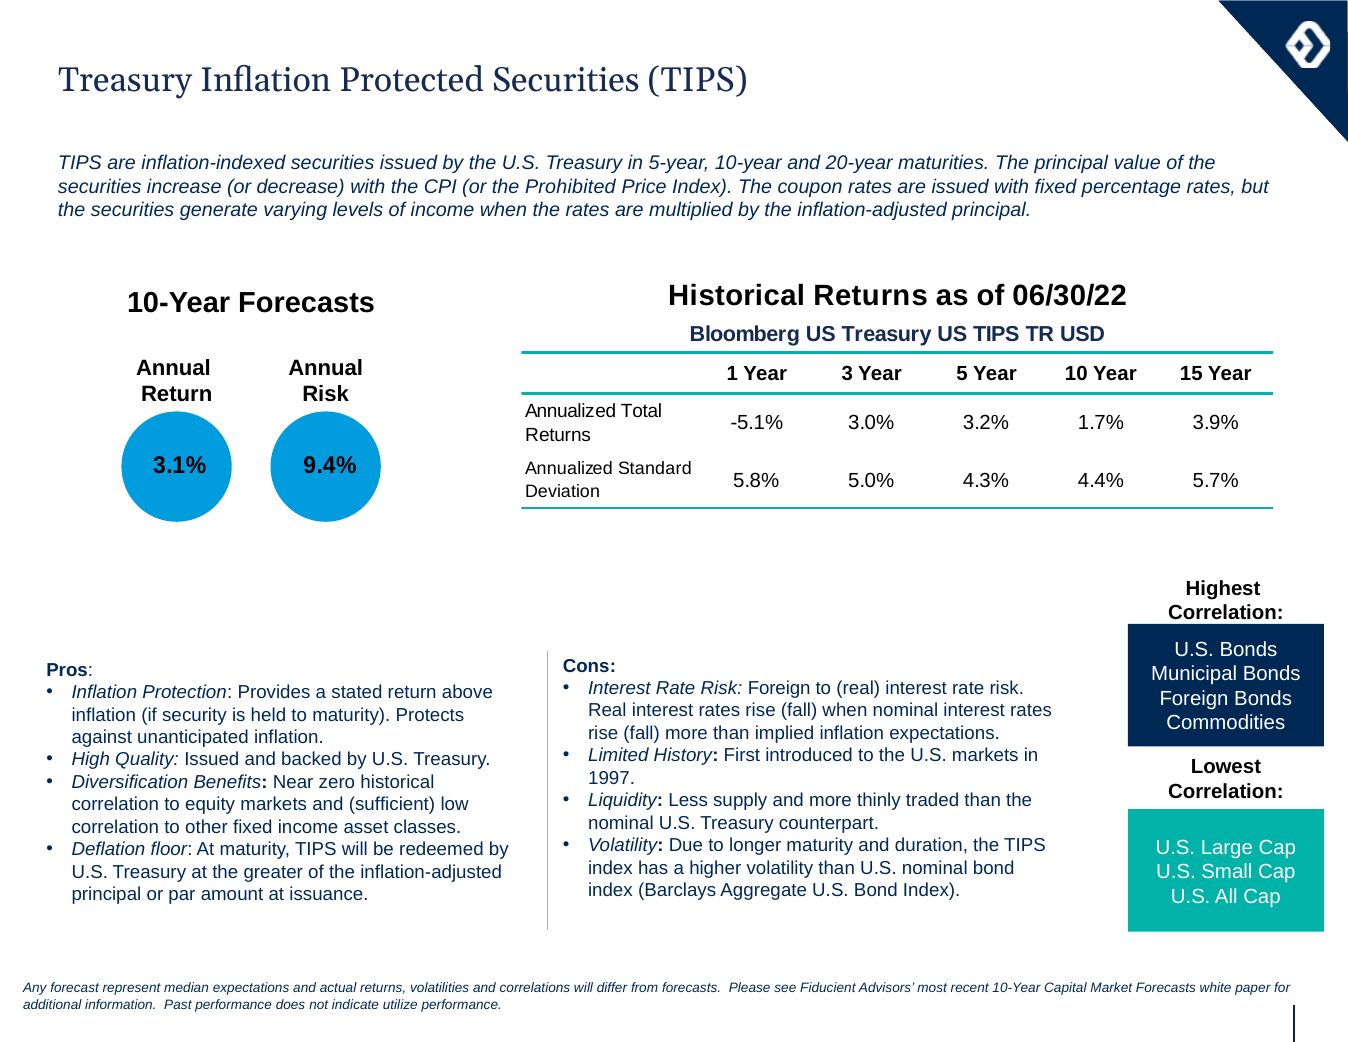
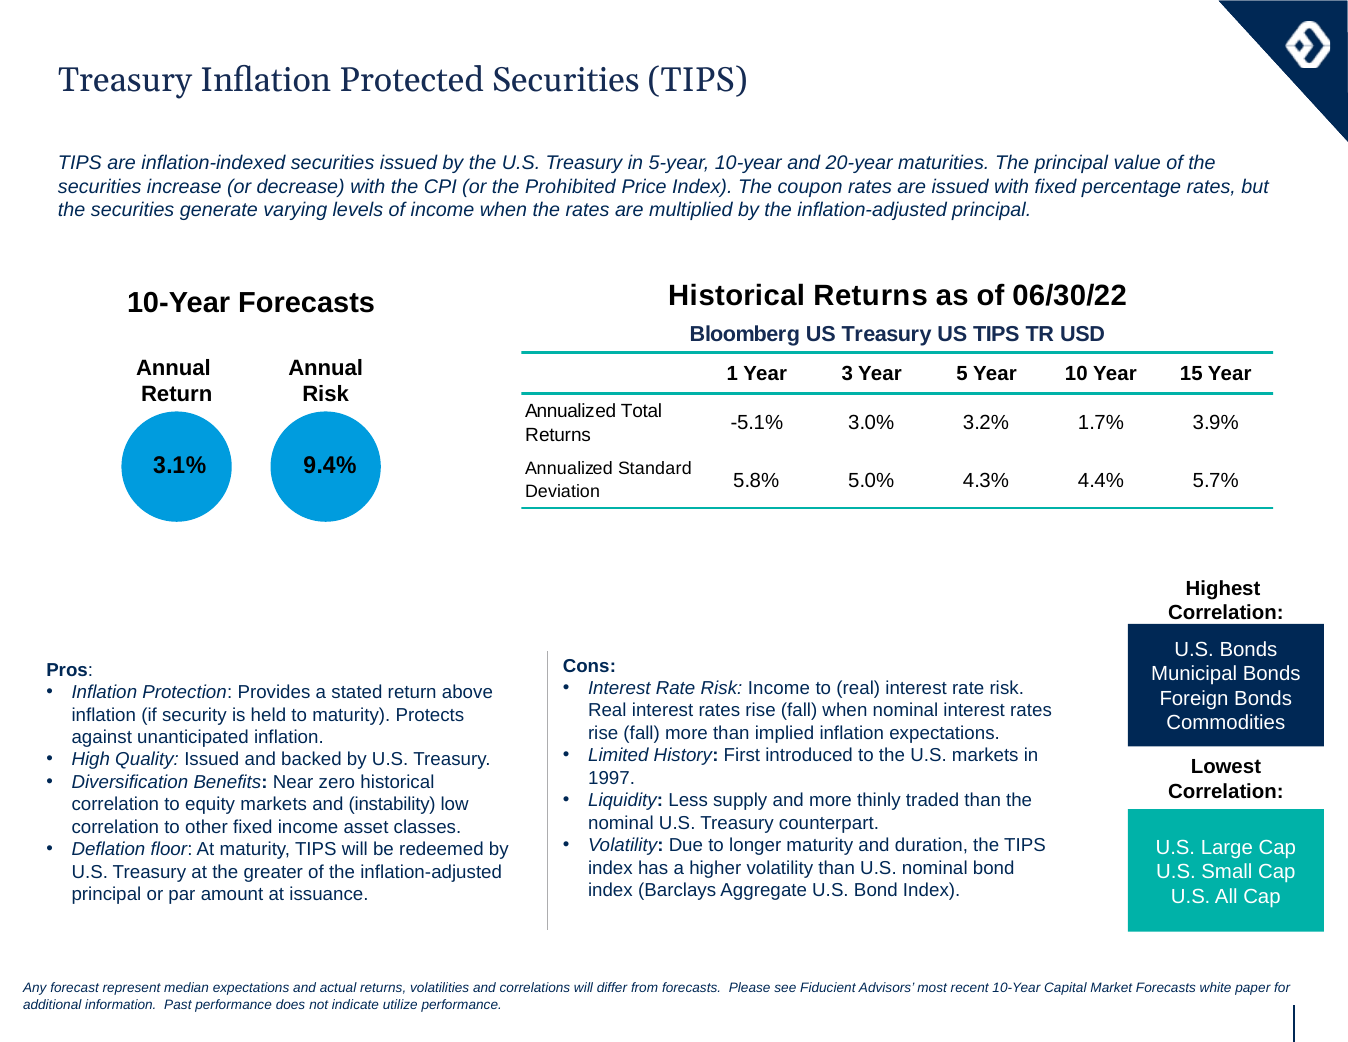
Risk Foreign: Foreign -> Income (779, 688)
sufficient: sufficient -> instability (392, 805)
